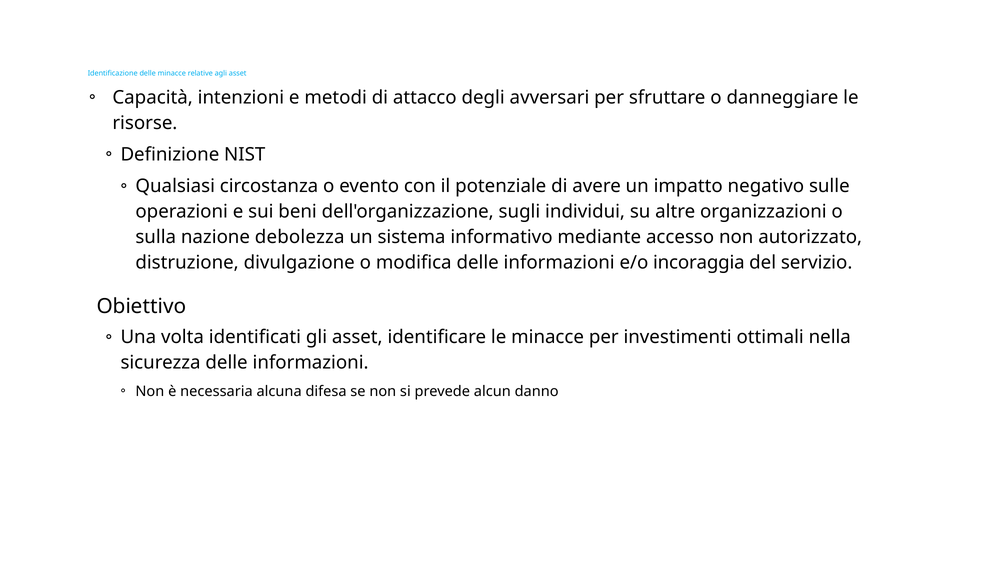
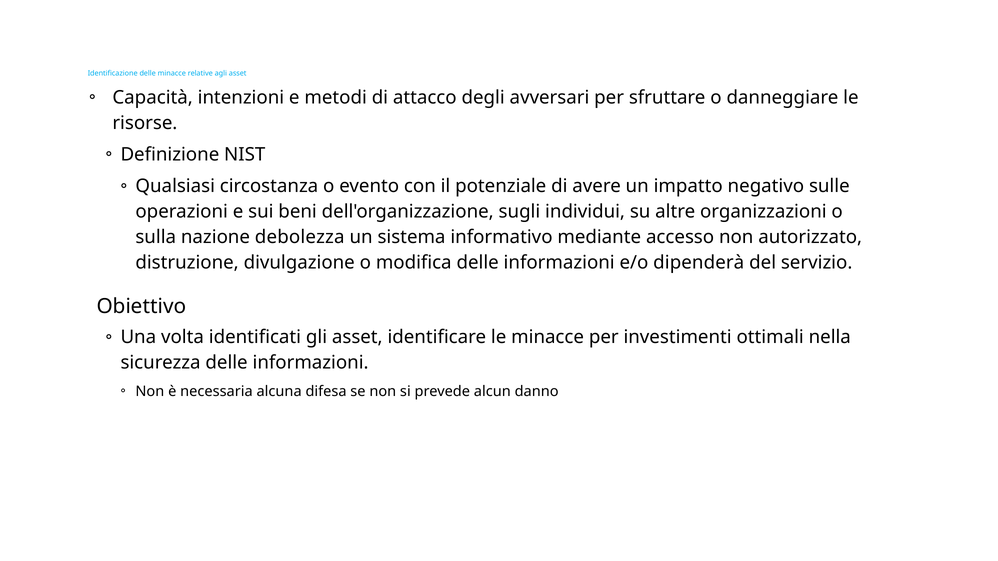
incoraggia: incoraggia -> dipenderà (699, 263)
